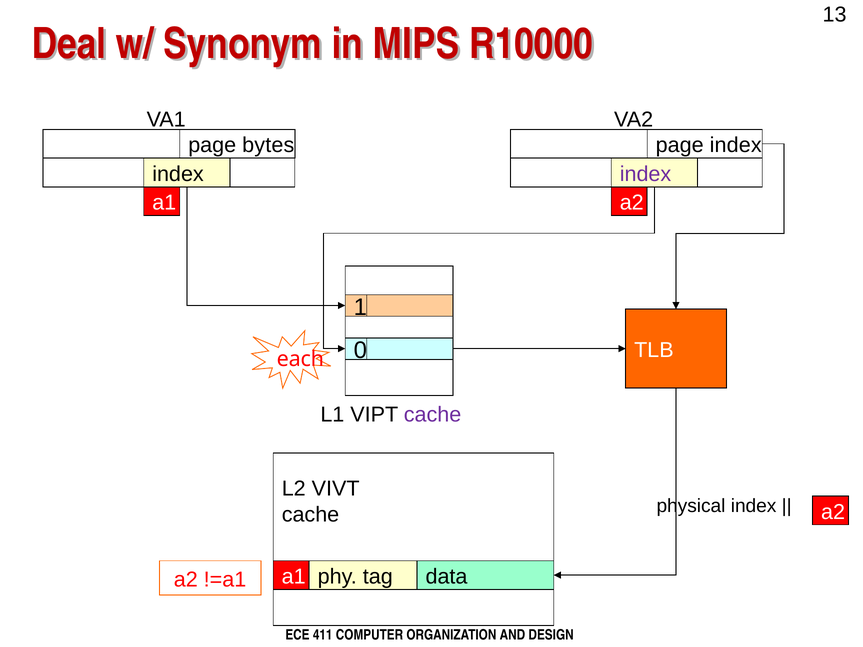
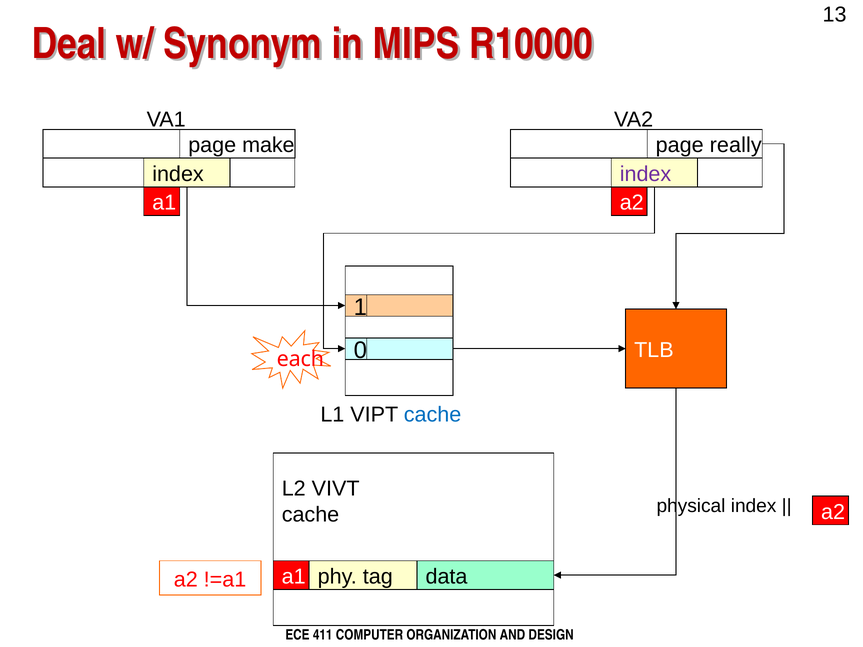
bytes: bytes -> make (268, 145)
page index: index -> really (736, 145)
cache colour: purple -> blue (433, 415)
